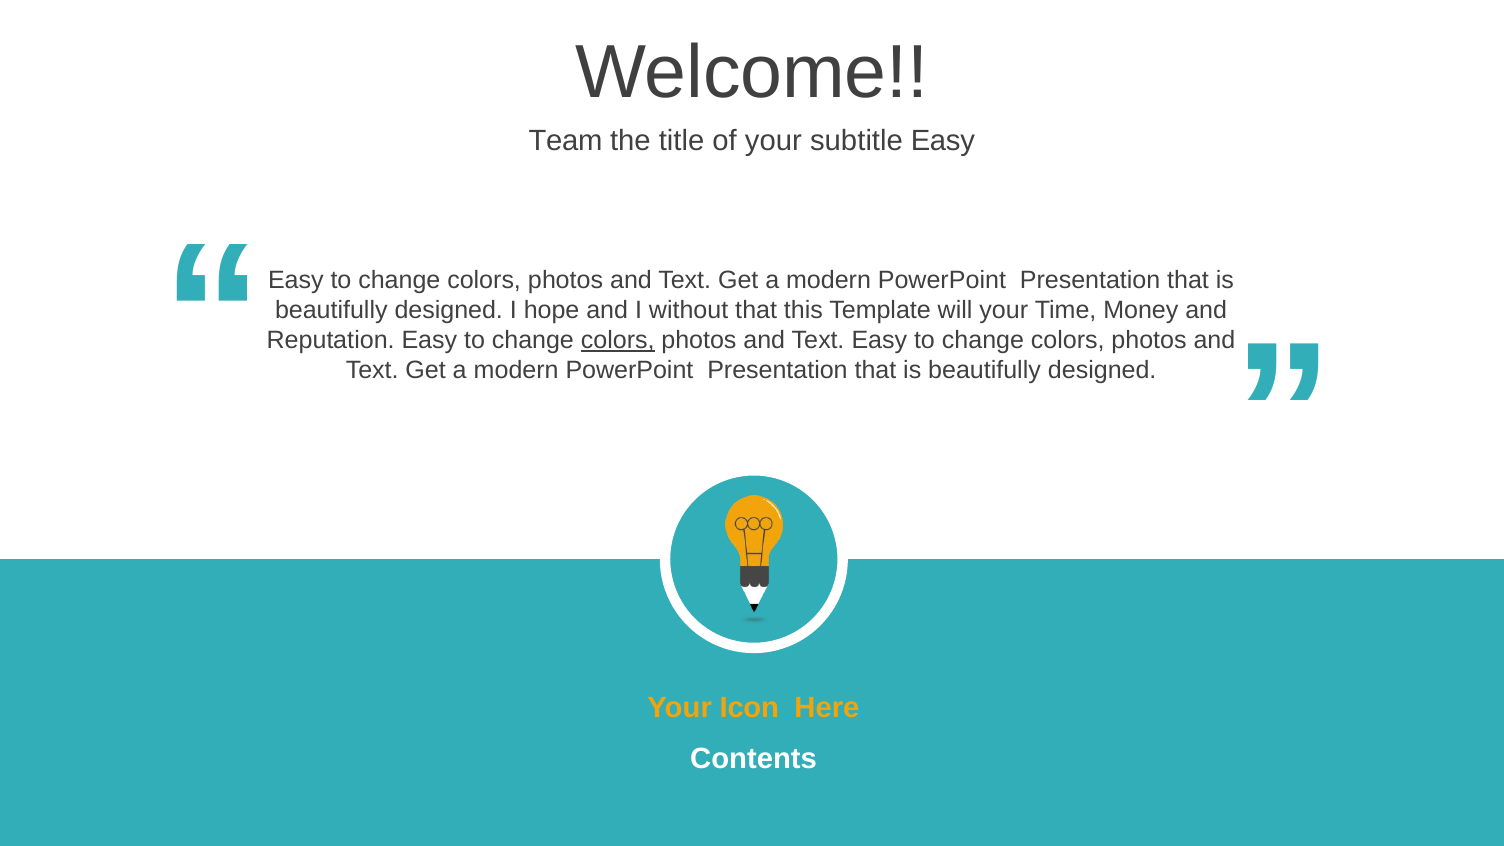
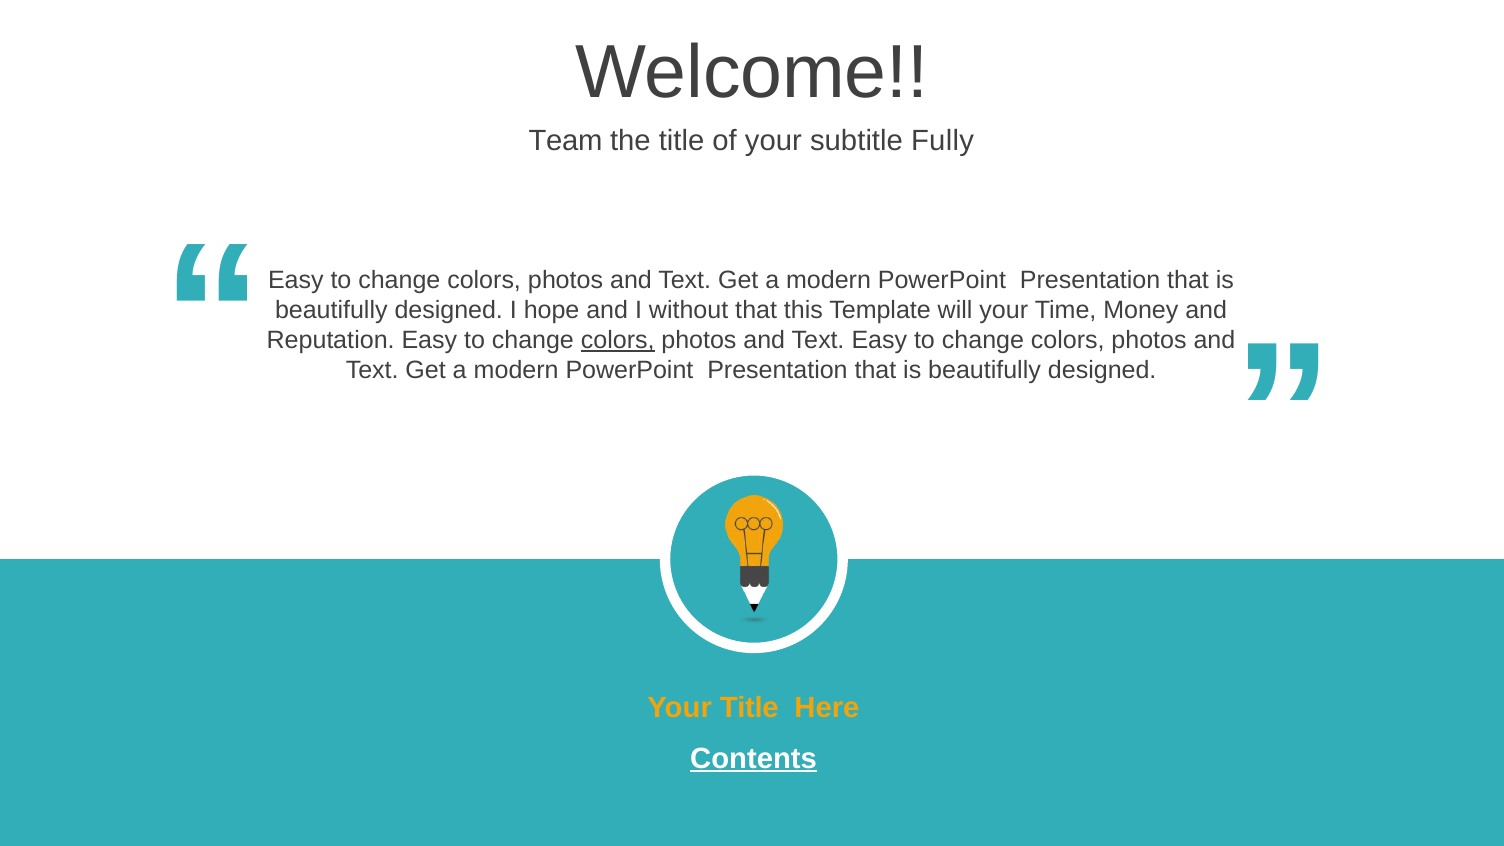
subtitle Easy: Easy -> Fully (943, 141)
Your Icon: Icon -> Title (749, 708)
Contents underline: none -> present (754, 759)
